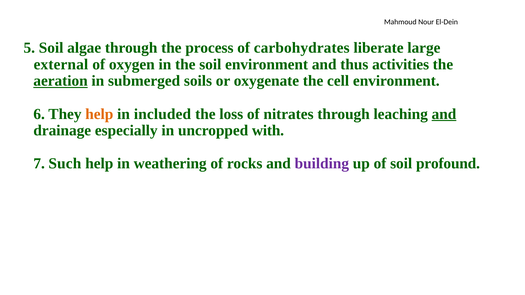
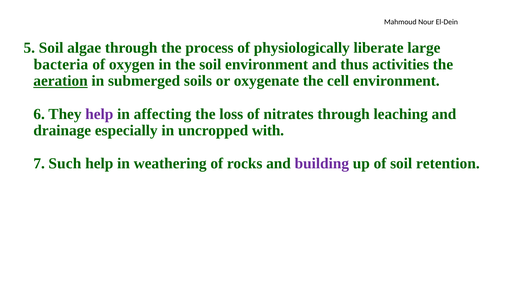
carbohydrates: carbohydrates -> physiologically (302, 48)
external: external -> bacteria (61, 64)
help colour: orange -> purple (99, 114)
included: included -> affecting (163, 114)
and underline: present -> none (444, 114)
profound: profound -> retention (448, 164)
